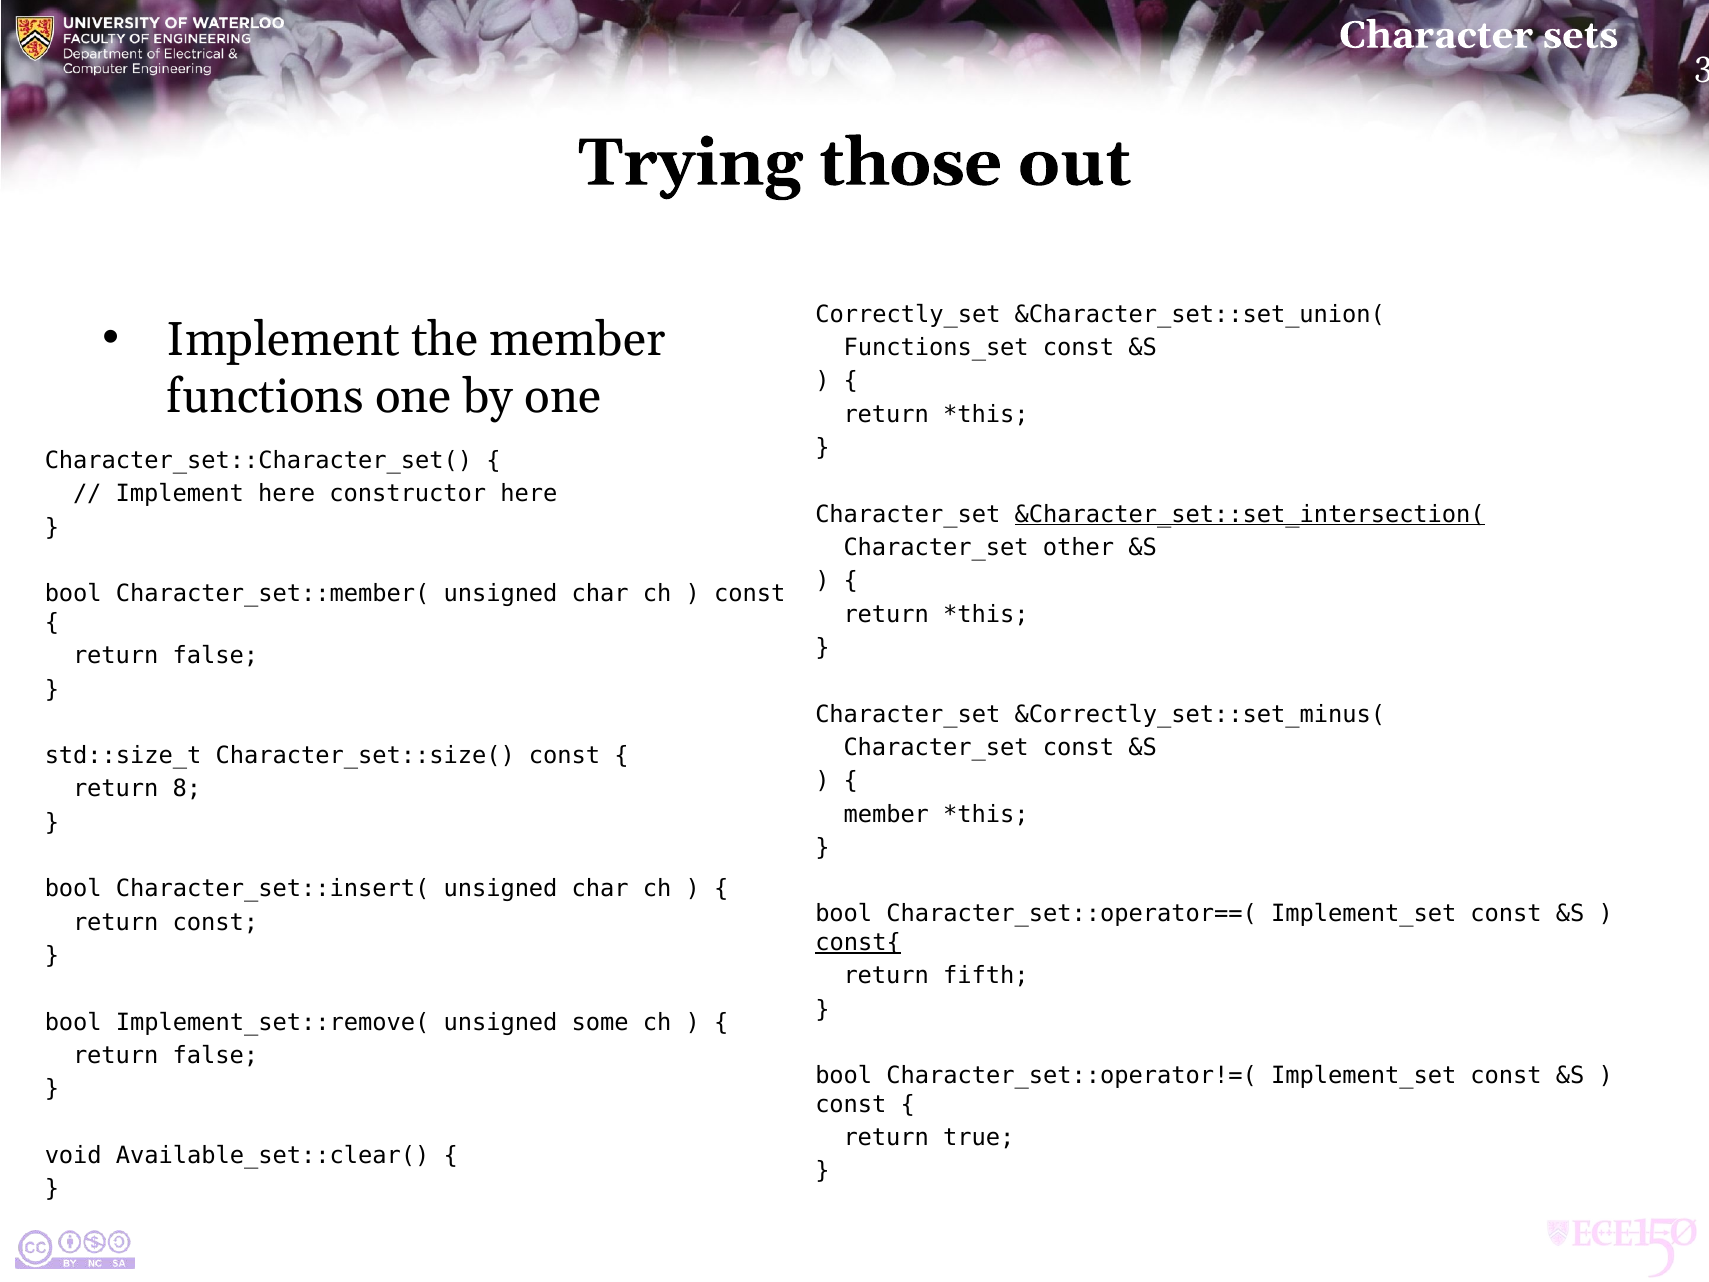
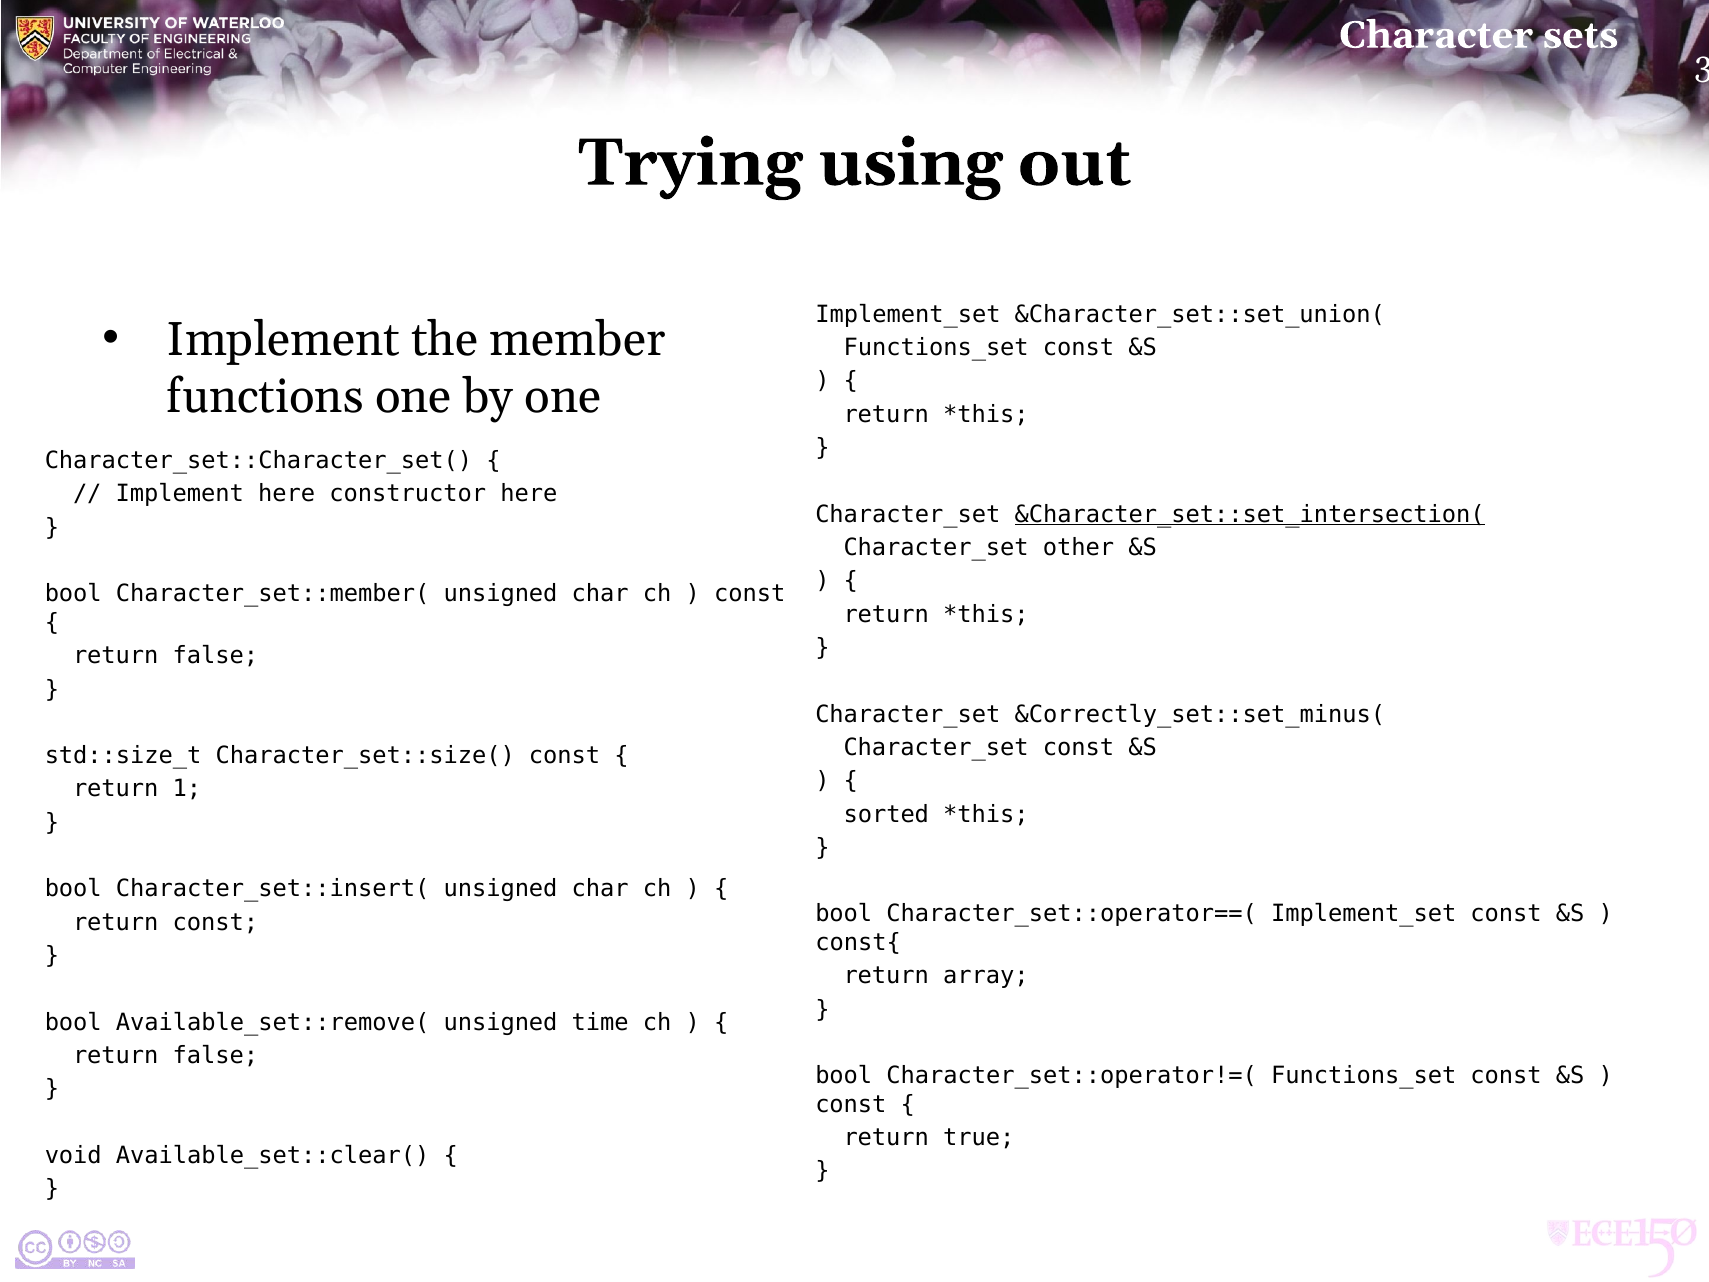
those: those -> using (910, 163)
Correctly_set: Correctly_set -> Implement_set (908, 314)
8: 8 -> 1 (187, 789)
member: member -> sorted (886, 814)
const{ underline: present -> none (858, 942)
fifth: fifth -> array (986, 976)
Implement_set::remove(: Implement_set::remove( -> Available_set::remove( (273, 1022)
some: some -> time (600, 1022)
Character_set::operator!=( Implement_set: Implement_set -> Functions_set (1364, 1076)
